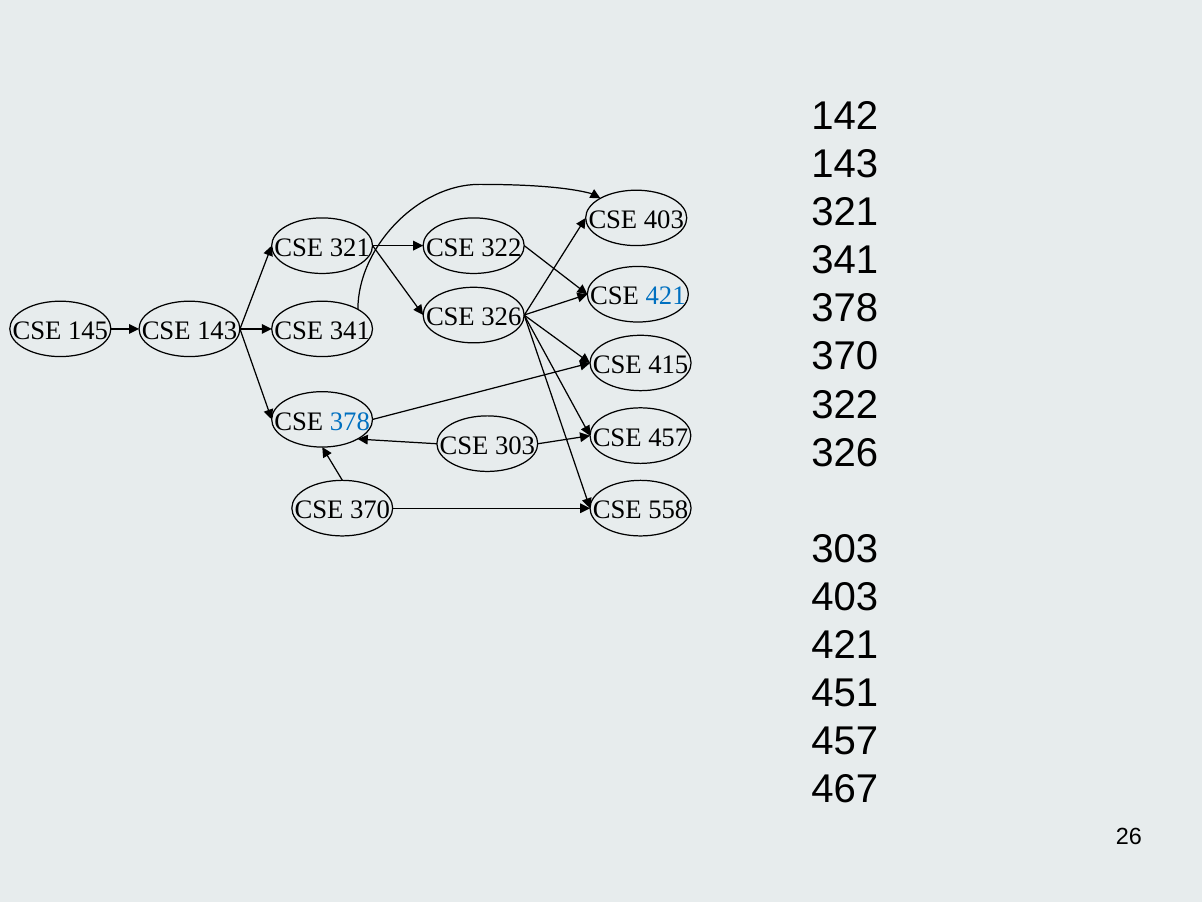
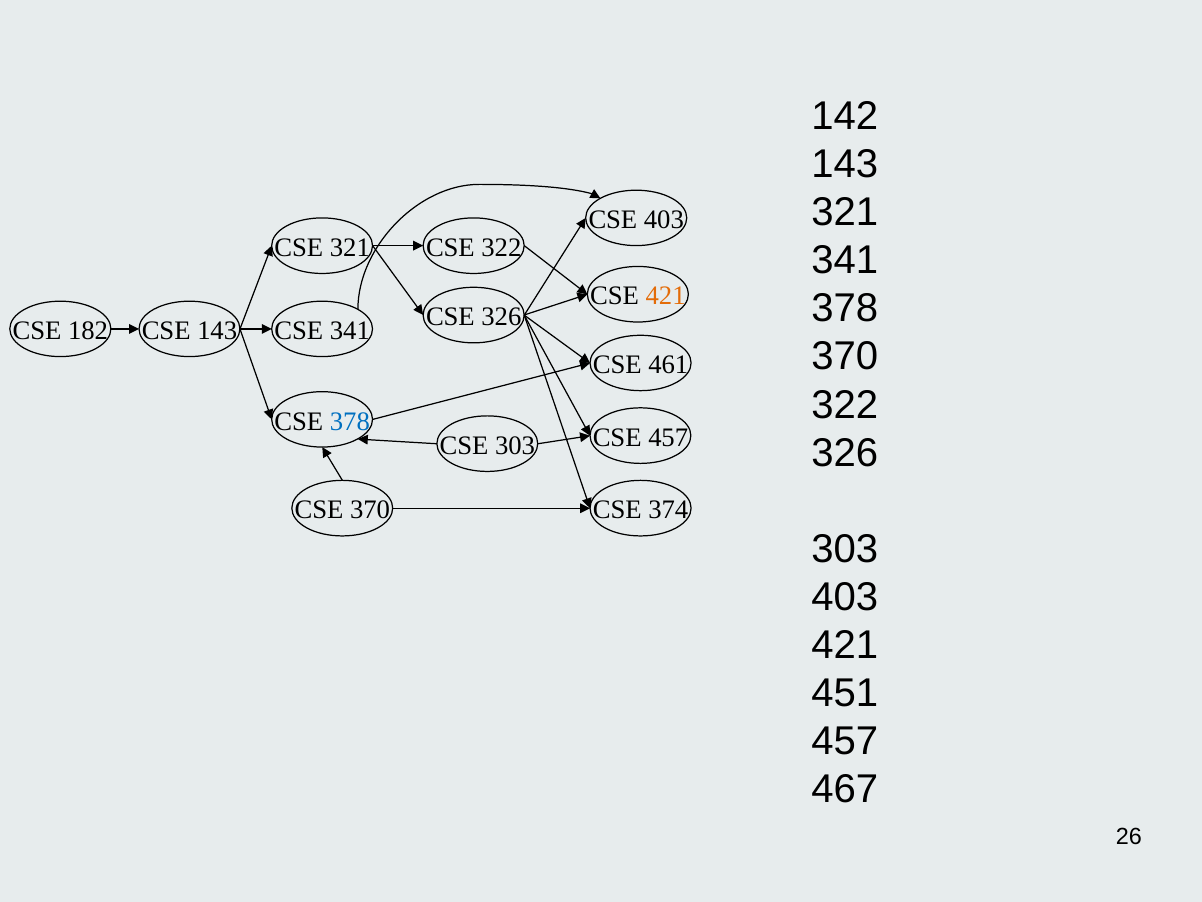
421 colour: blue -> orange (666, 296)
145: 145 -> 182 (88, 331)
415: 415 -> 461 (668, 365)
558: 558 -> 374 (668, 510)
